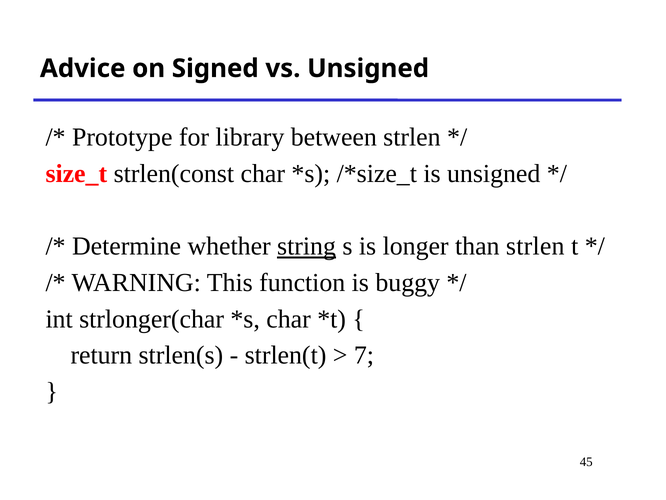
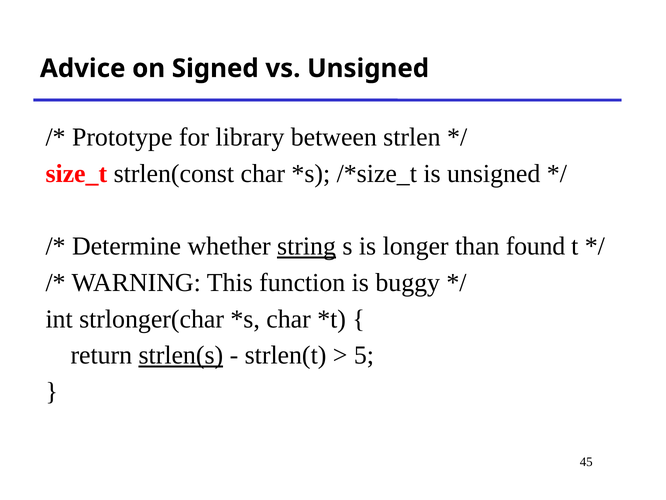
than strlen: strlen -> found (536, 246)
strlen(s underline: none -> present (181, 355)
7: 7 -> 5 (364, 355)
